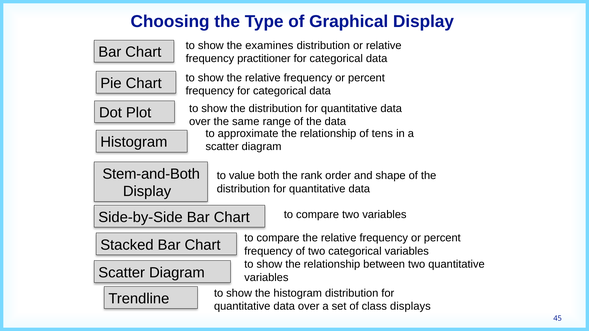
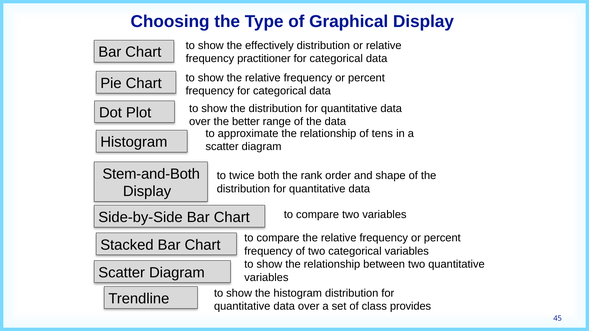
examines: examines -> effectively (269, 45)
same: same -> better (246, 122)
value: value -> twice (242, 176)
displays: displays -> provides (411, 307)
